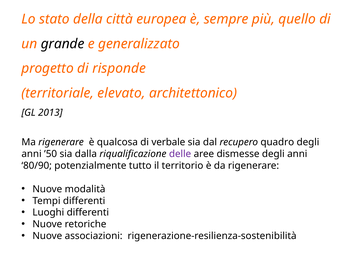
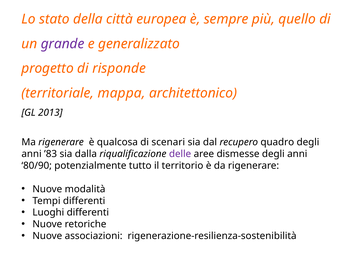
grande colour: black -> purple (63, 44)
elevato: elevato -> mappa (121, 93)
verbale: verbale -> scenari (168, 142)
’50: ’50 -> ’83 (51, 154)
